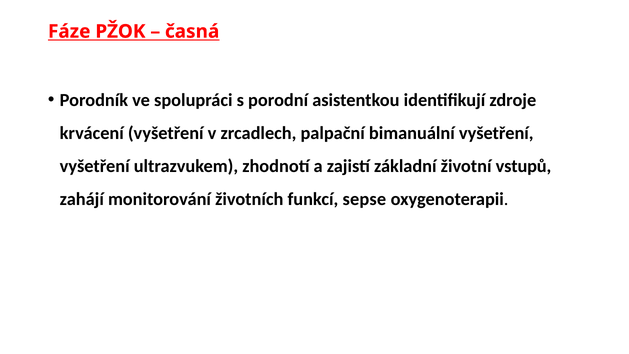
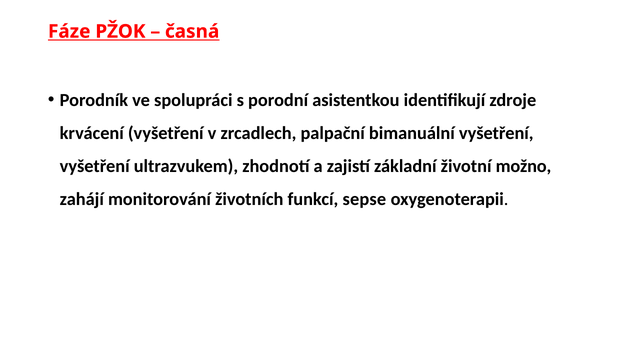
vstupů: vstupů -> možno (523, 166)
